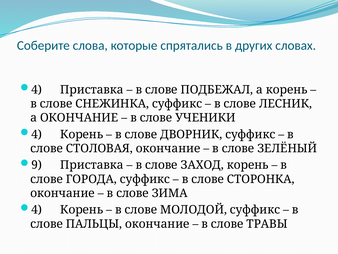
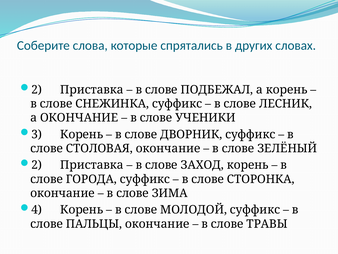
4: 4 -> 2 (37, 89)
4: 4 -> 3 (37, 134)
9: 9 -> 2 (37, 165)
